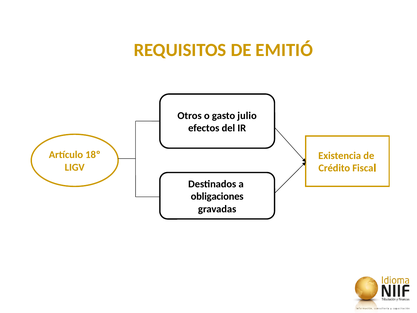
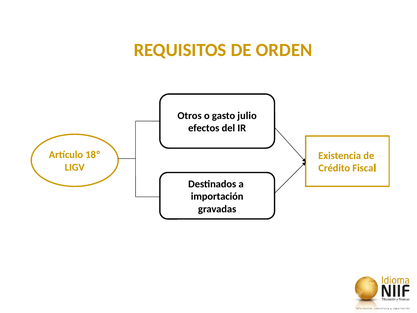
EMITIÓ: EMITIÓ -> ORDEN (284, 50)
obligaciones: obligaciones -> importación (217, 196)
